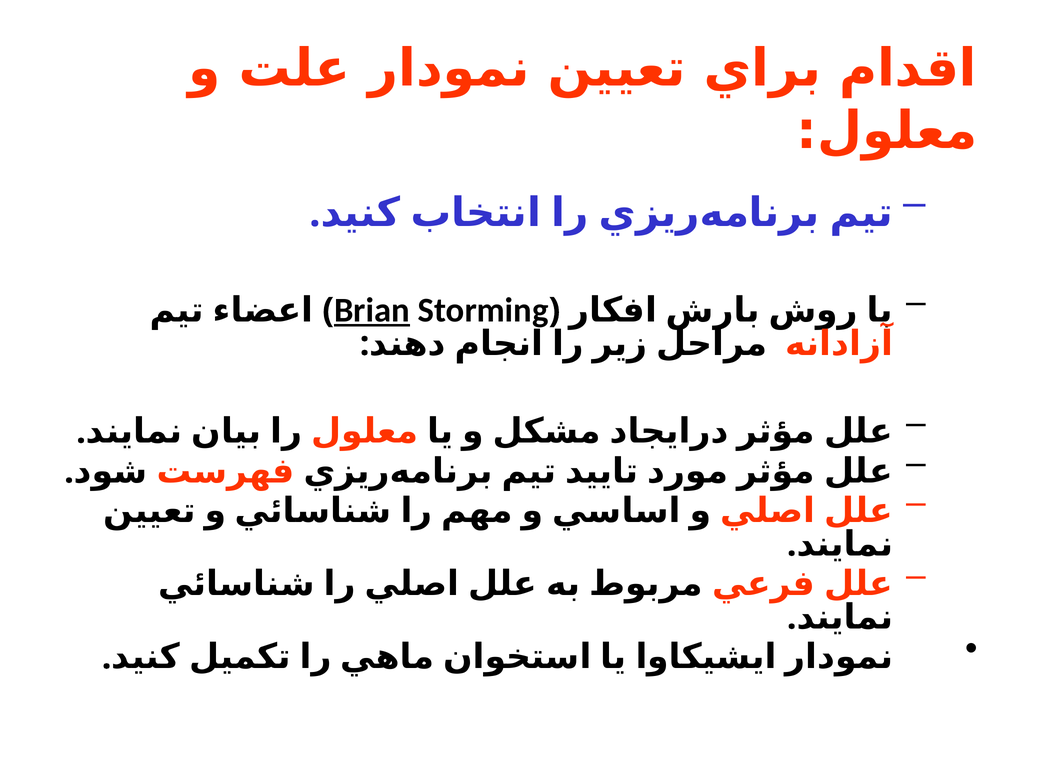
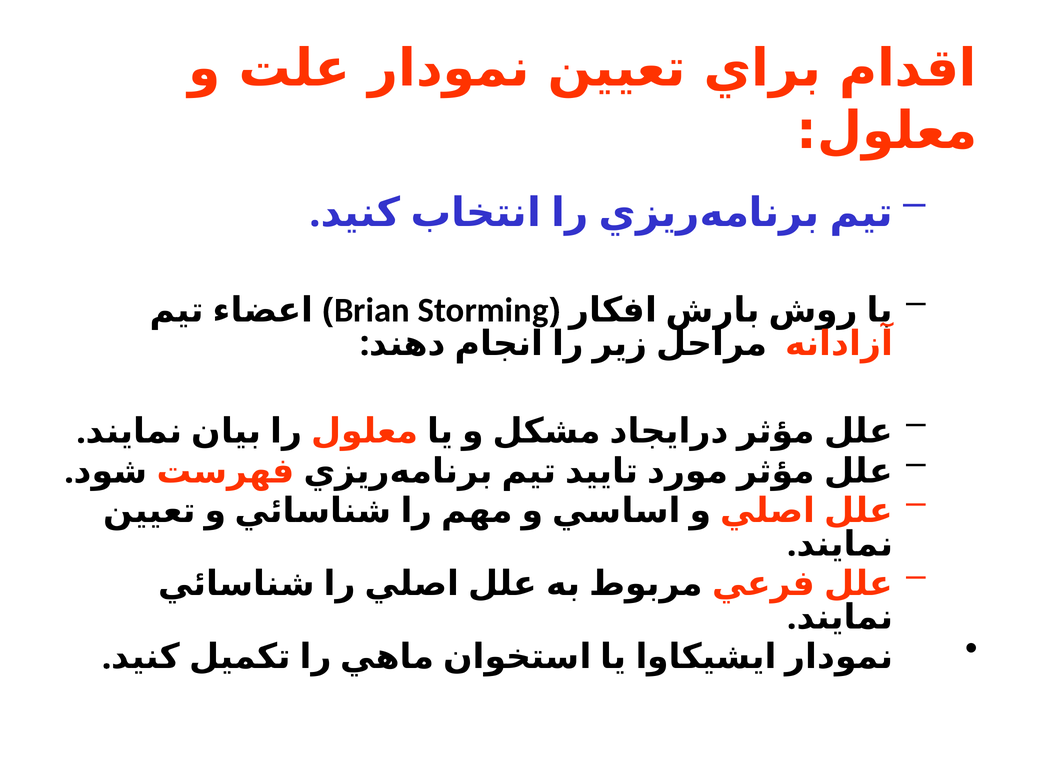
Brian underline: present -> none (372, 310)
